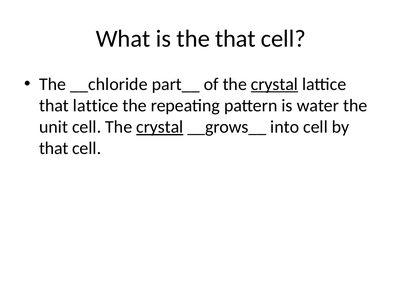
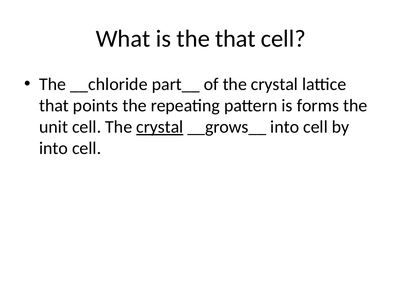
crystal underline: present -> none (275, 84)
that lattice: lattice -> points (96, 106)
water: water -> forms (318, 106)
that: that -> into (54, 149)
